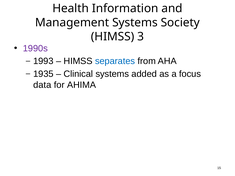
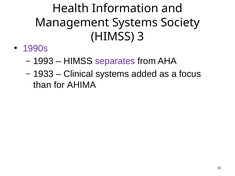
separates colour: blue -> purple (115, 61)
1935: 1935 -> 1933 (43, 74)
data: data -> than (42, 85)
